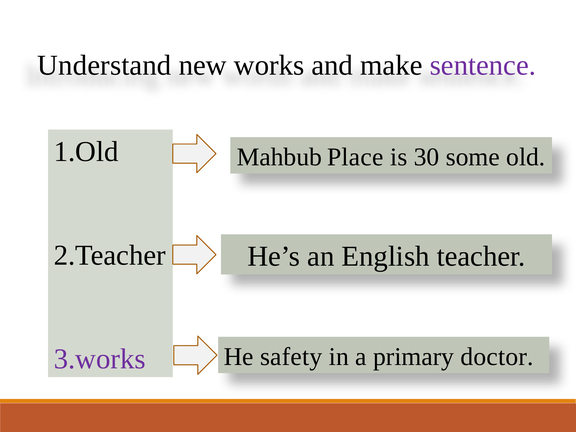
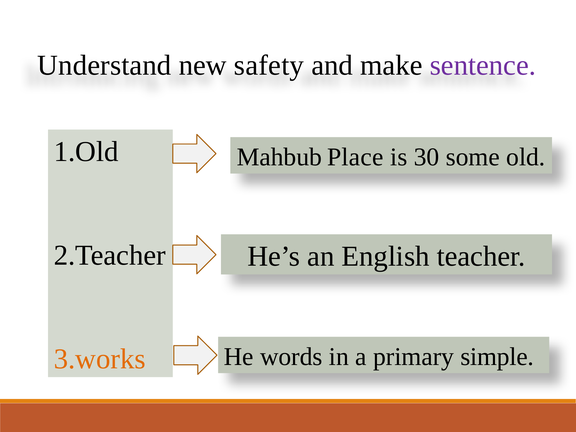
works: works -> safety (269, 65)
safety: safety -> words (291, 357)
doctor: doctor -> simple (497, 357)
3.works colour: purple -> orange (100, 359)
